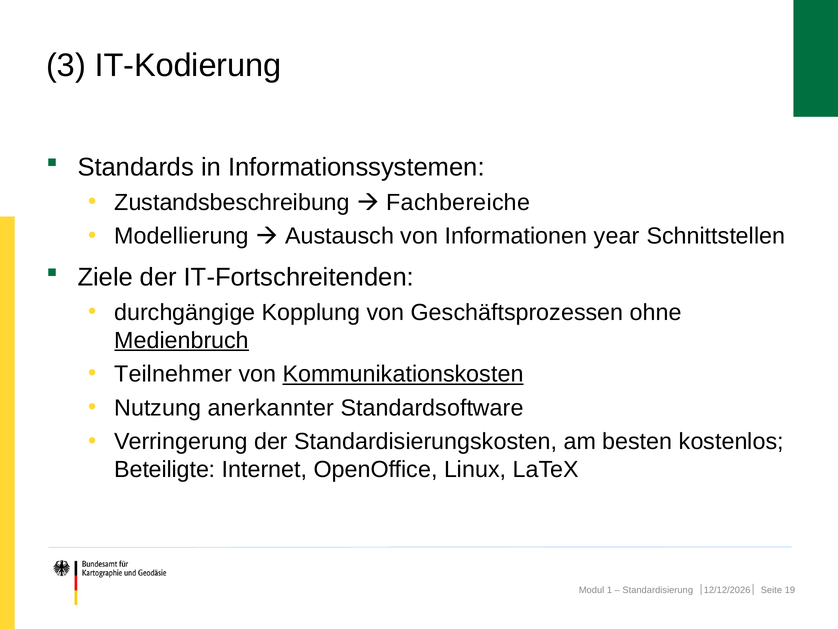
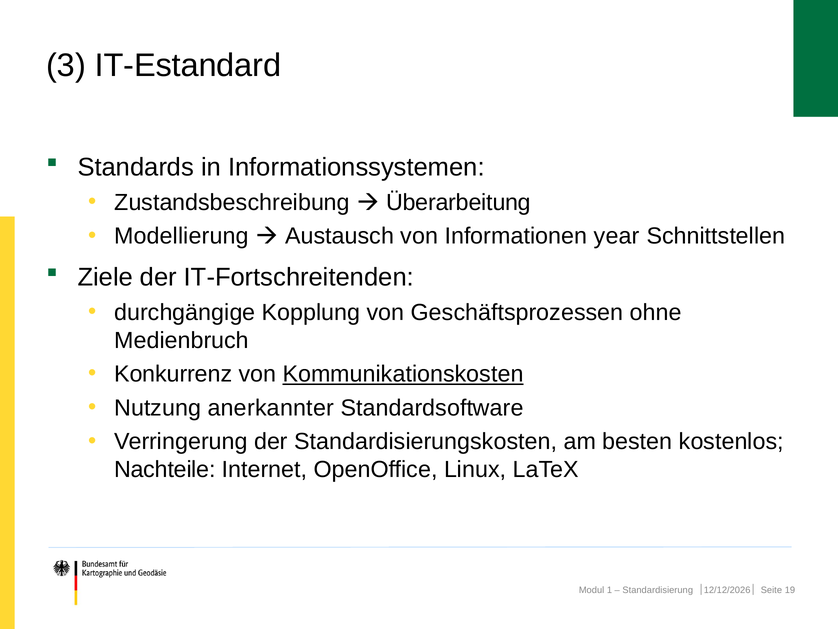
IT-Kodierung: IT-Kodierung -> IT-Estandard (188, 65)
Fachbereiche: Fachbereiche -> Überarbeitung (459, 202)
Medienbruch underline: present -> none (182, 340)
Teilnehmer: Teilnehmer -> Konkurrenz (173, 374)
Beteiligte: Beteiligte -> Nachteile (165, 469)
